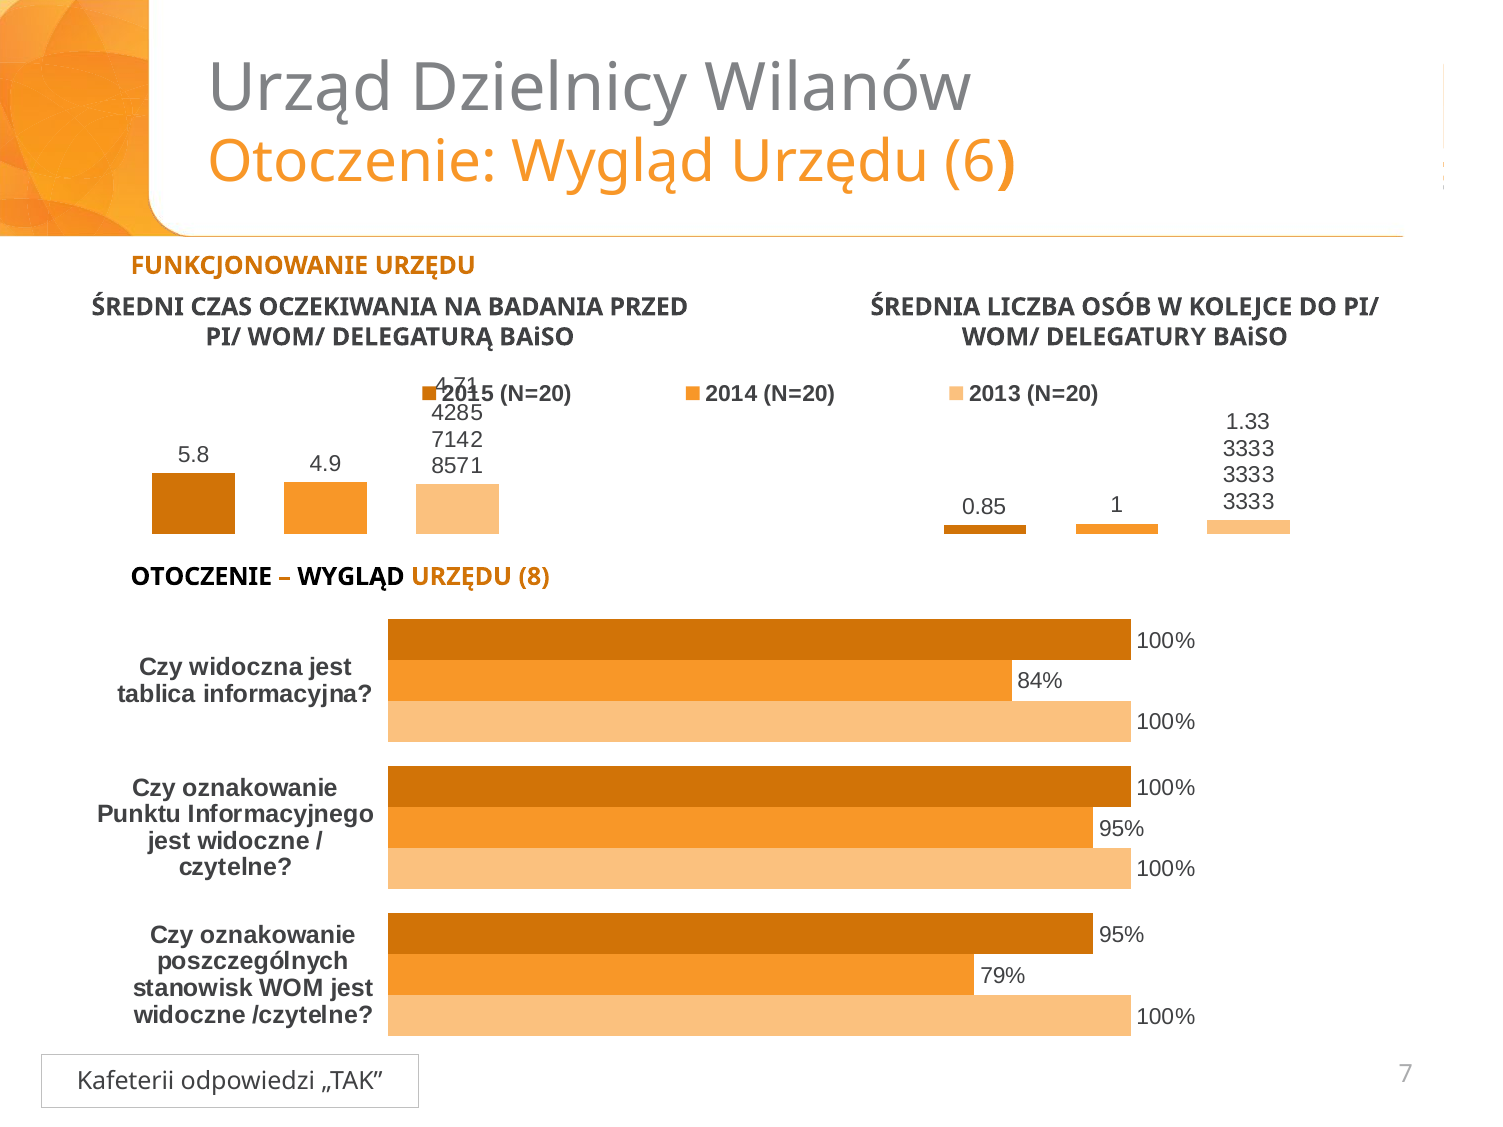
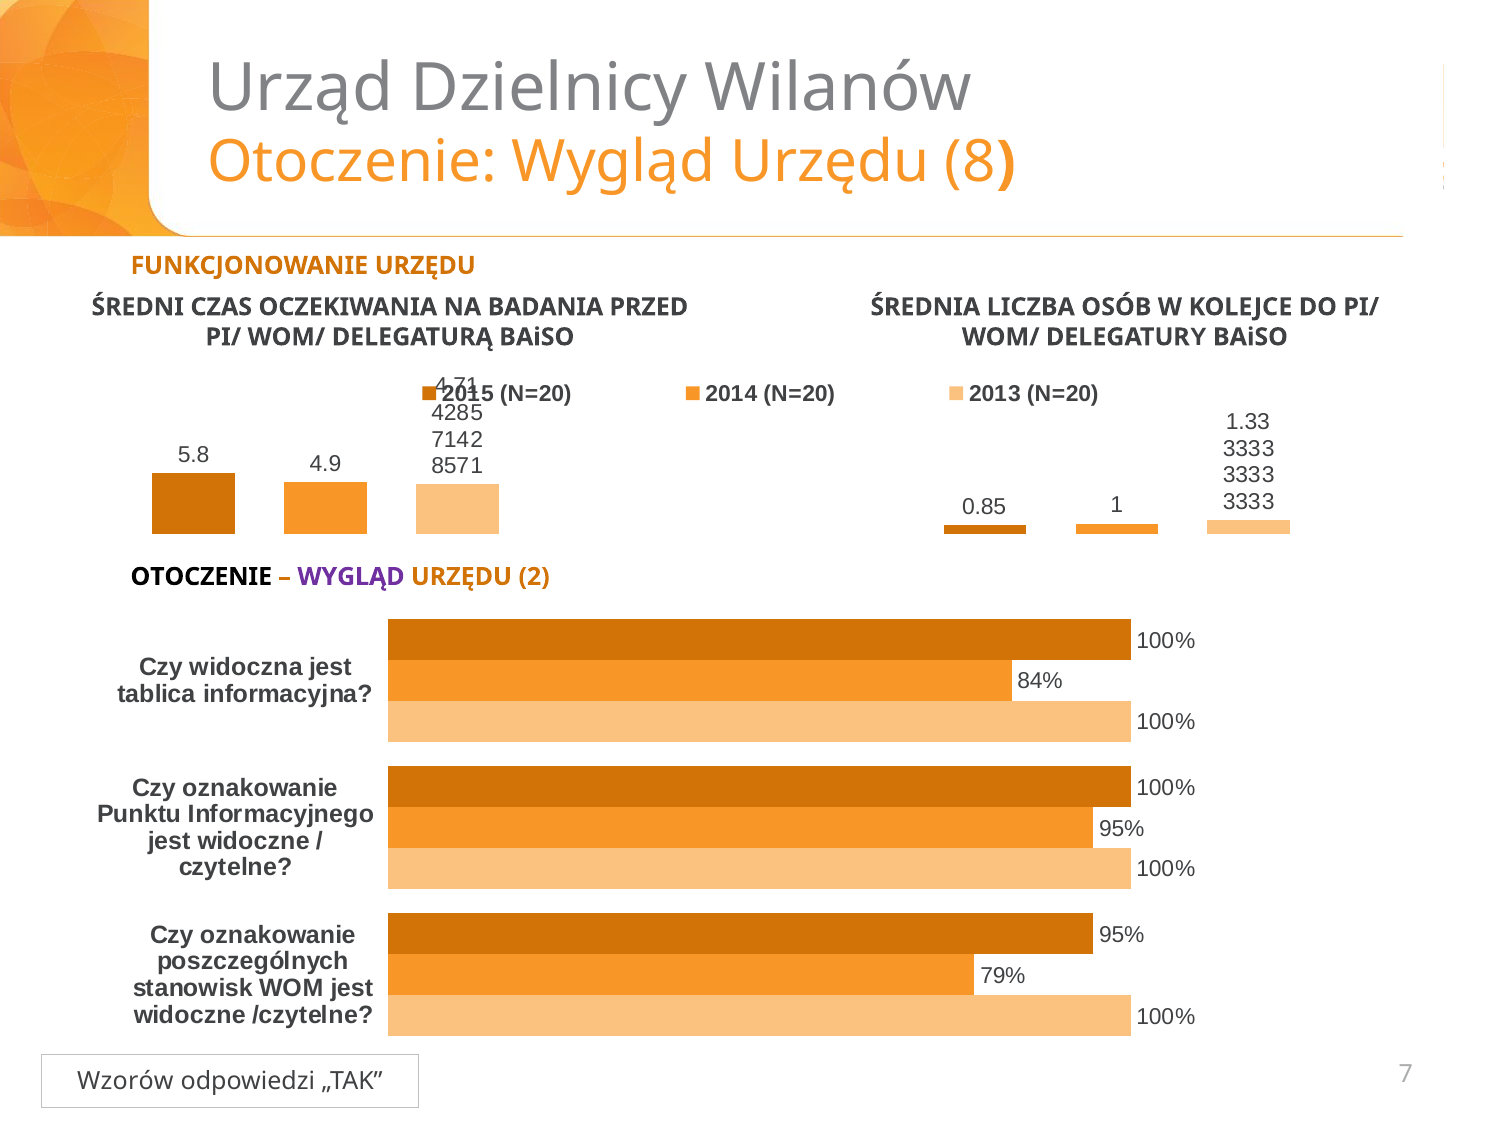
6: 6 -> 8 (970, 162)
WYGLĄD colour: black -> purple (351, 577)
8: 8 -> 2 (534, 577)
Kafeterii: Kafeterii -> Wzorów (125, 1081)
